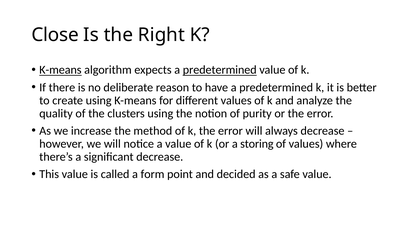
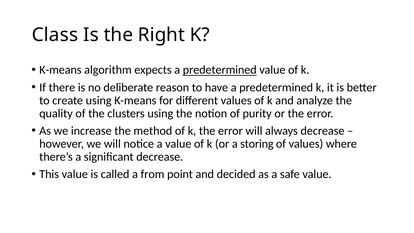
Close: Close -> Class (55, 35)
K-means underline: present -> none (60, 70)
form: form -> from (153, 174)
